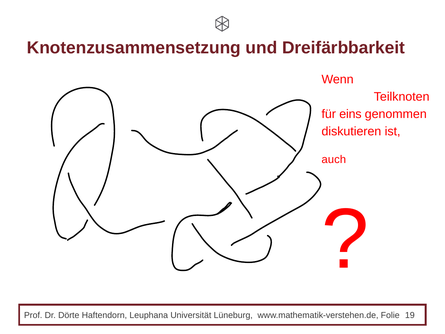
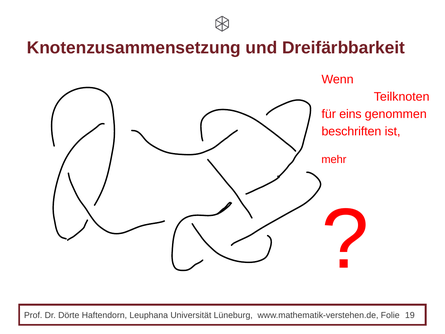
diskutieren: diskutieren -> beschriften (351, 131)
auch: auch -> mehr (334, 160)
